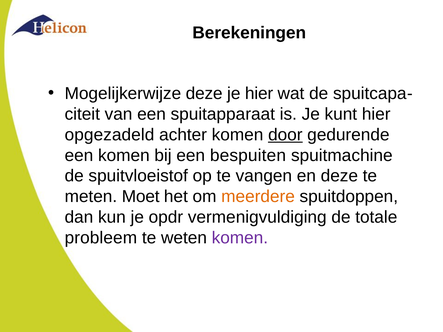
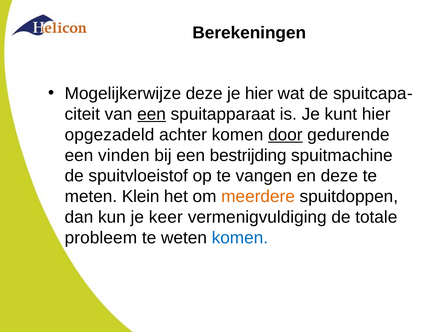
een underline: none -> present (152, 114)
een komen: komen -> vinden (124, 155)
bespuiten: bespuiten -> bestrijding (248, 155)
Moet: Moet -> Klein (141, 197)
opdr: opdr -> keer (166, 217)
komen colour: purple -> blue (240, 238)
